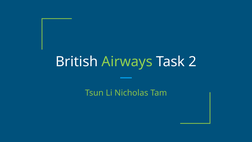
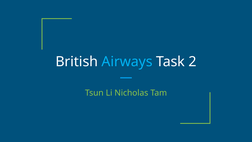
Airways colour: light green -> light blue (127, 62)
